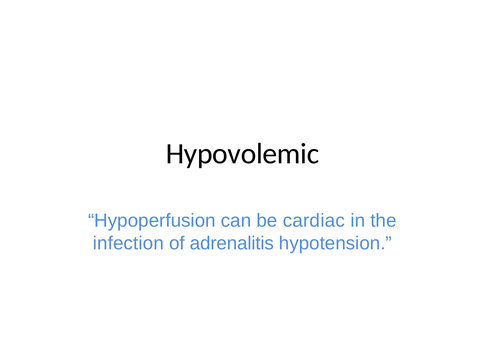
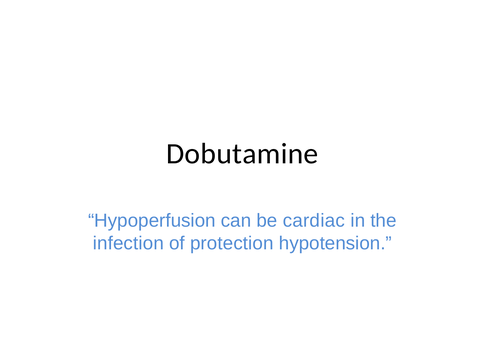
Hypovolemic: Hypovolemic -> Dobutamine (242, 154)
adrenalitis: adrenalitis -> protection (232, 244)
